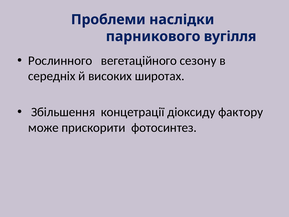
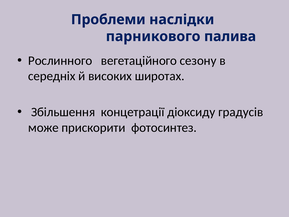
вугілля: вугілля -> палива (230, 36)
фактору: фактору -> градусів (241, 112)
